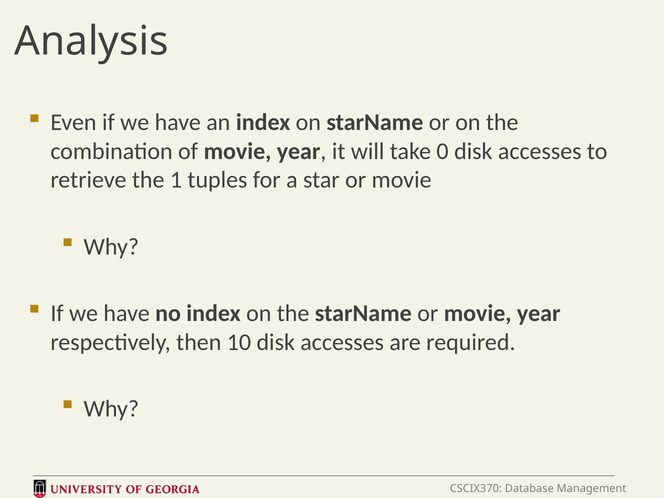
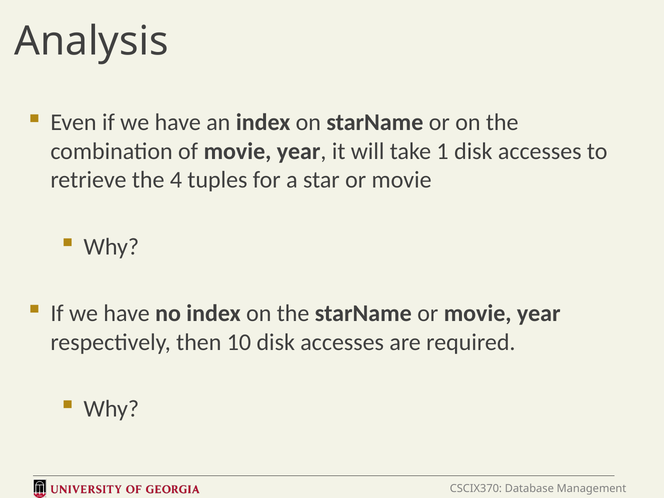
0: 0 -> 1 (443, 151)
1: 1 -> 4 (176, 180)
